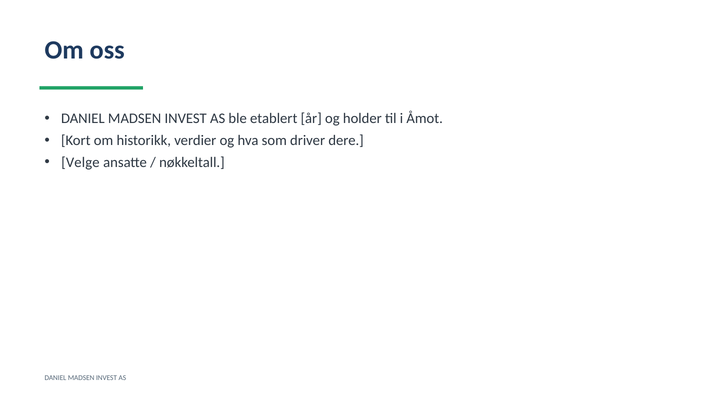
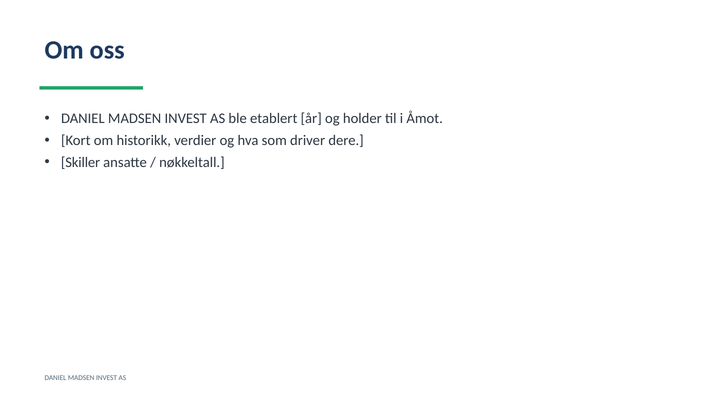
Velge: Velge -> Skiller (81, 163)
